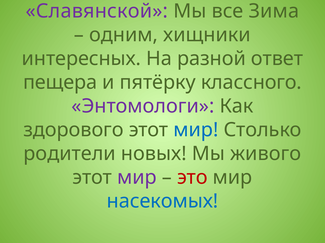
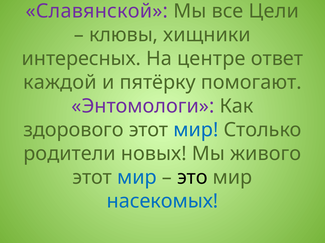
Зима: Зима -> Цели (274, 11)
одним: одним -> клювы (124, 35)
разной: разной -> центре (211, 59)
пещера: пещера -> каждой (60, 83)
классного: классного -> помогают (251, 83)
мир colour: purple -> blue (137, 178)
это colour: red -> black (192, 178)
